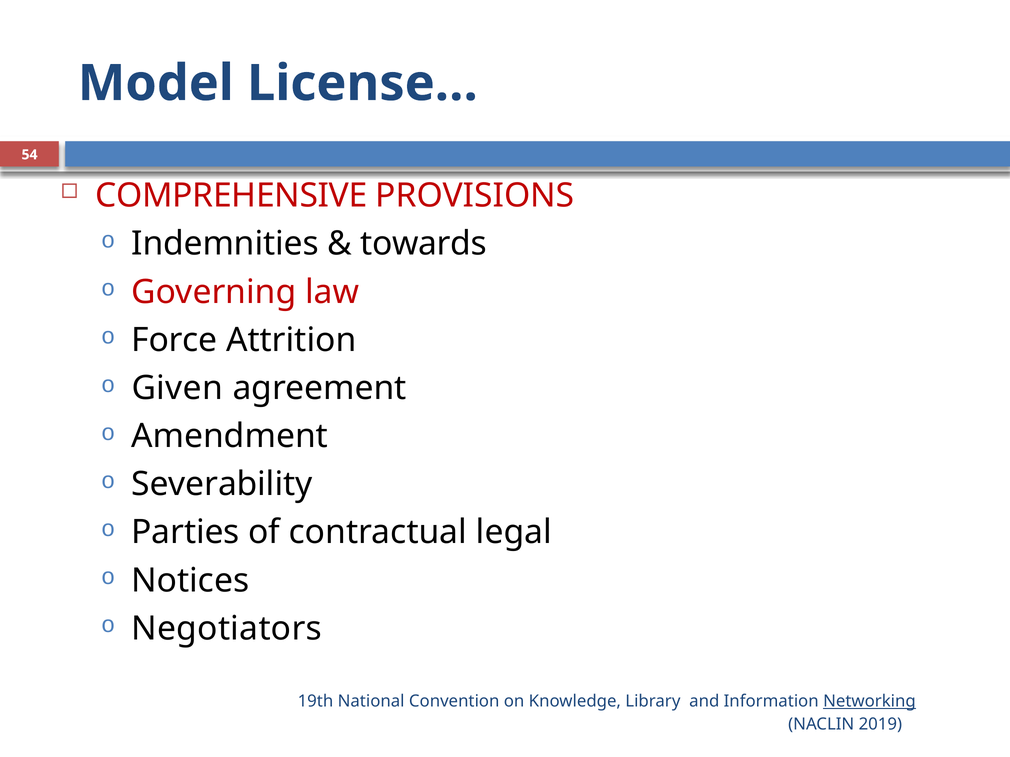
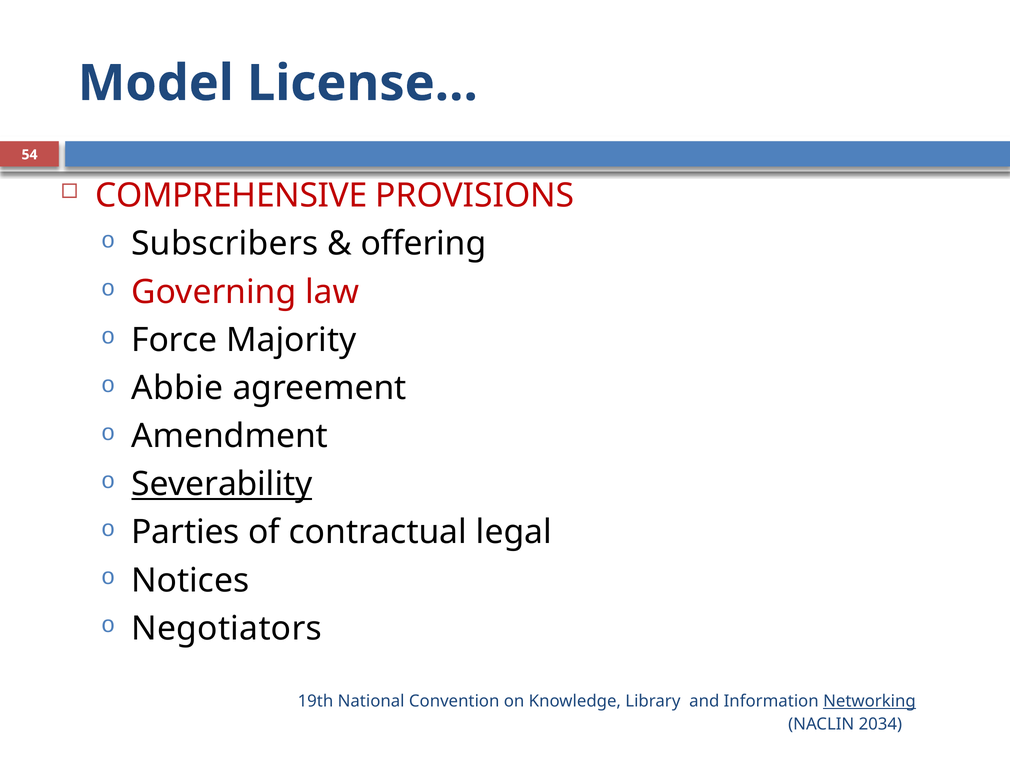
Indemnities: Indemnities -> Subscribers (225, 244)
towards: towards -> offering (423, 244)
Attrition: Attrition -> Majority (291, 340)
Given: Given -> Abbie (177, 388)
Severability underline: none -> present (222, 485)
2019: 2019 -> 2034 (880, 725)
